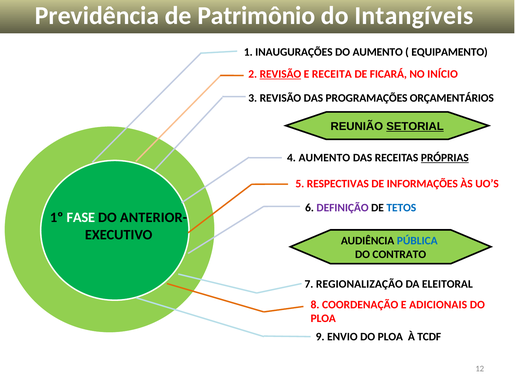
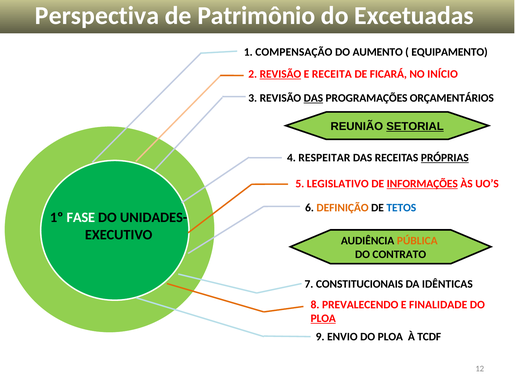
Previdência: Previdência -> Perspectiva (97, 16)
Intangíveis: Intangíveis -> Excetuadas (414, 16)
INAUGURAÇÕES: INAUGURAÇÕES -> COMPENSAÇÃO (294, 52)
DAS underline: none -> present (313, 98)
4 AUMENTO: AUMENTO -> RESPEITAR (324, 158)
RESPECTIVAS: RESPECTIVAS -> LEGISLATIVO (338, 184)
INFORMAÇÕES underline: none -> present (422, 184)
DEFINIÇÃO colour: purple -> orange (343, 208)
ANTERIOR-: ANTERIOR- -> UNIDADES- (154, 218)
PÚBLICA colour: blue -> orange (417, 241)
REGIONALIZAÇÃO: REGIONALIZAÇÃO -> CONSTITUCIONAIS (360, 284)
ELEITORAL: ELEITORAL -> IDÊNTICAS (447, 284)
COORDENAÇÃO: COORDENAÇÃO -> PREVALECENDO (360, 305)
ADICIONAIS: ADICIONAIS -> FINALIDADE (438, 305)
PLOA underline: none -> present (323, 319)
